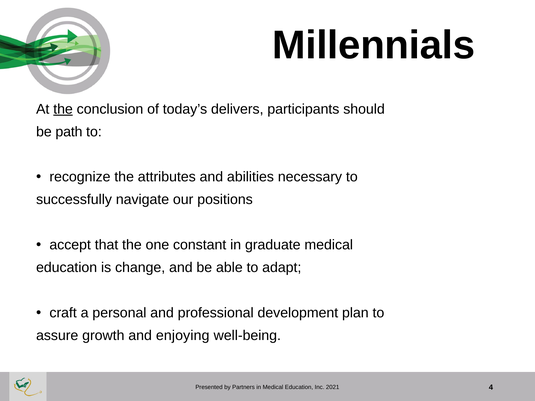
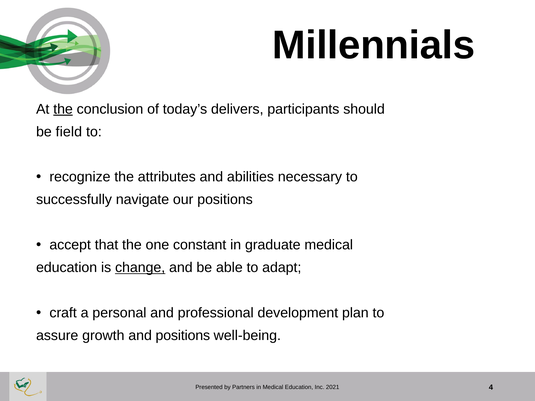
path: path -> field (69, 132)
change underline: none -> present (140, 268)
and enjoying: enjoying -> positions (183, 336)
